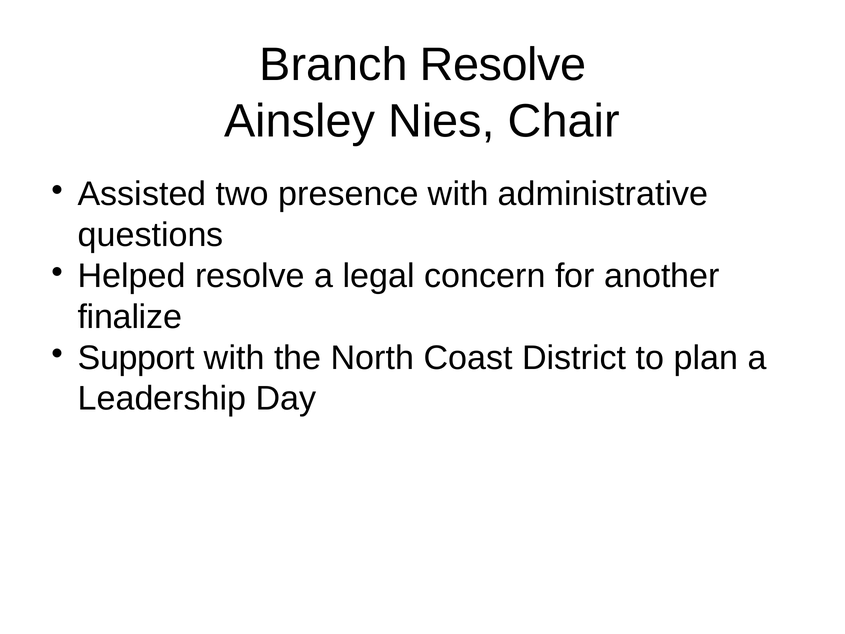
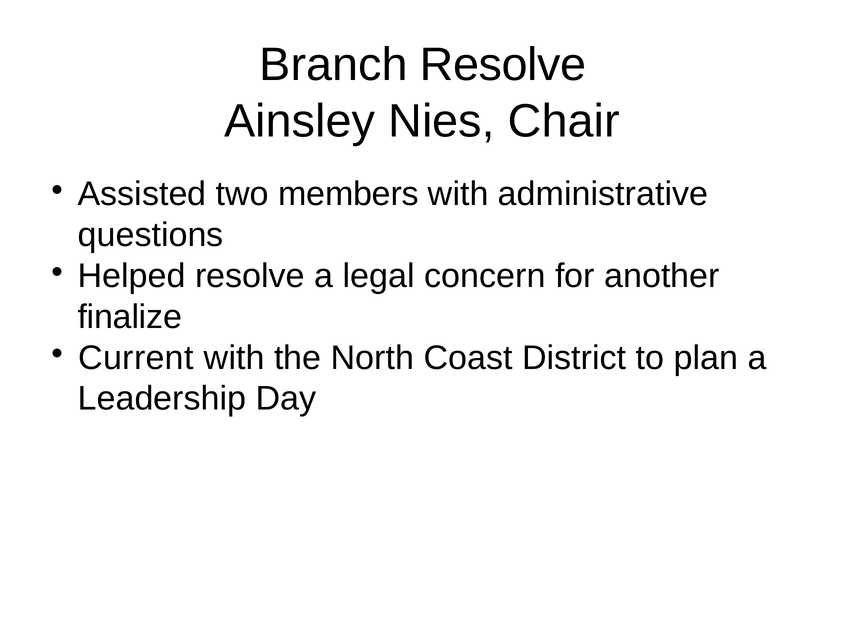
presence: presence -> members (349, 194)
Support: Support -> Current (136, 358)
